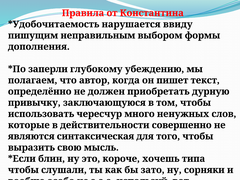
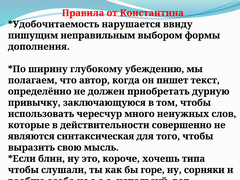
заперли: заперли -> ширину (48, 69)
зато: зато -> горе (153, 170)
